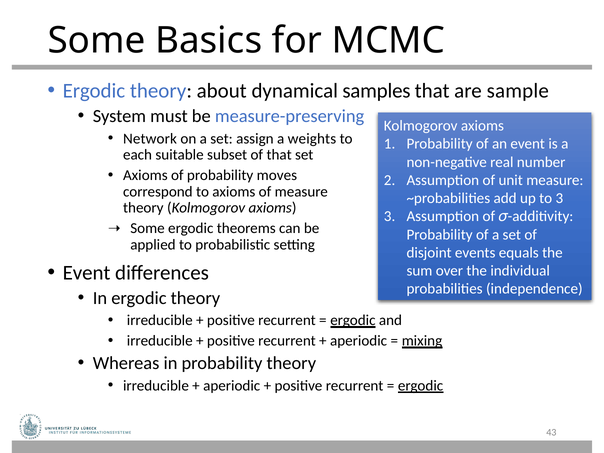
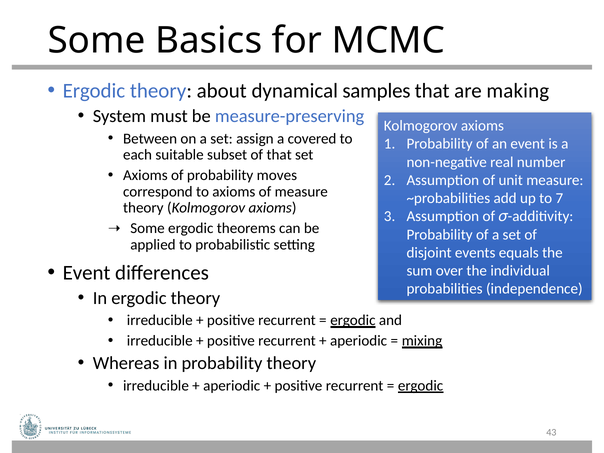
sample: sample -> making (518, 91)
Network: Network -> Between (150, 139)
weights: weights -> covered (312, 139)
to 3: 3 -> 7 (559, 198)
